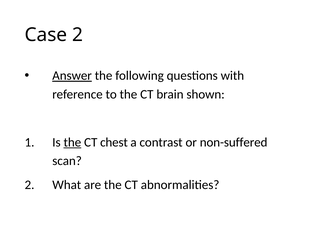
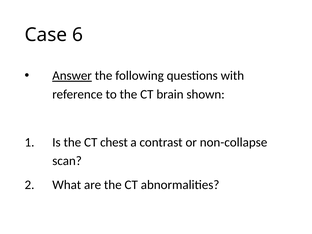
Case 2: 2 -> 6 (78, 35)
the underline: present -> none (72, 142)
non-suffered: non-suffered -> non-collapse (234, 142)
